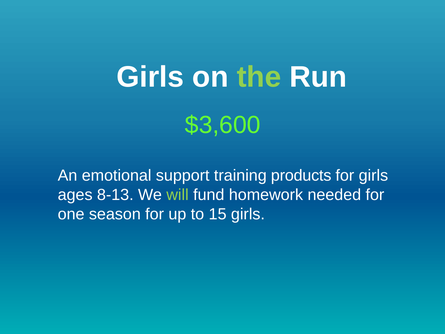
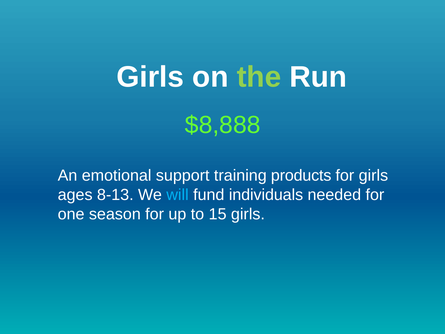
$3,600: $3,600 -> $8,888 (223, 125)
will colour: light green -> light blue (178, 195)
homework: homework -> individuals (266, 195)
